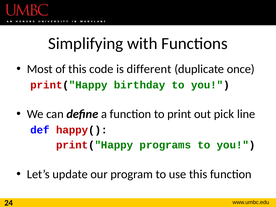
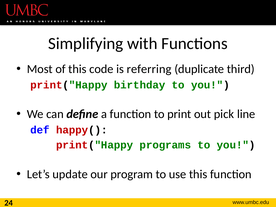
different: different -> referring (149, 69)
once: once -> third (241, 69)
